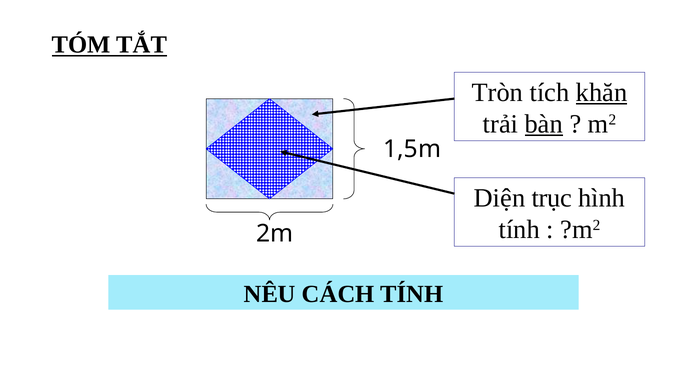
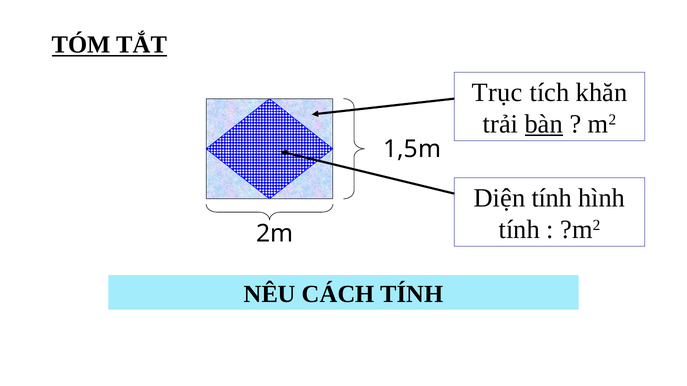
Tròn: Tròn -> Trục (497, 93)
khăn underline: present -> none (602, 93)
Diện trục: trục -> tính (552, 198)
